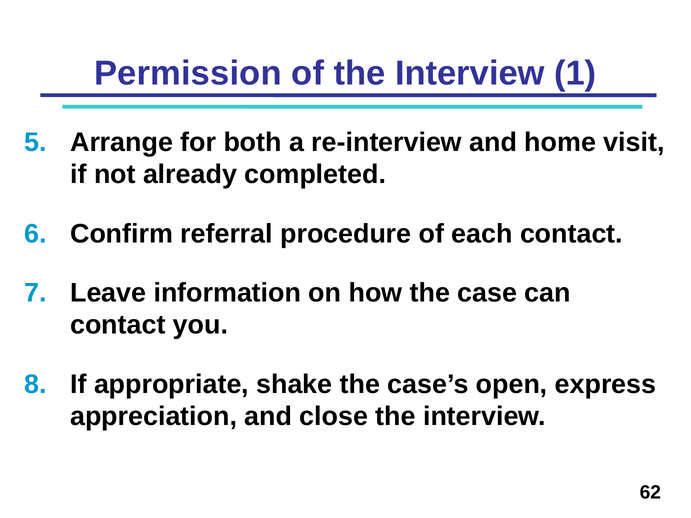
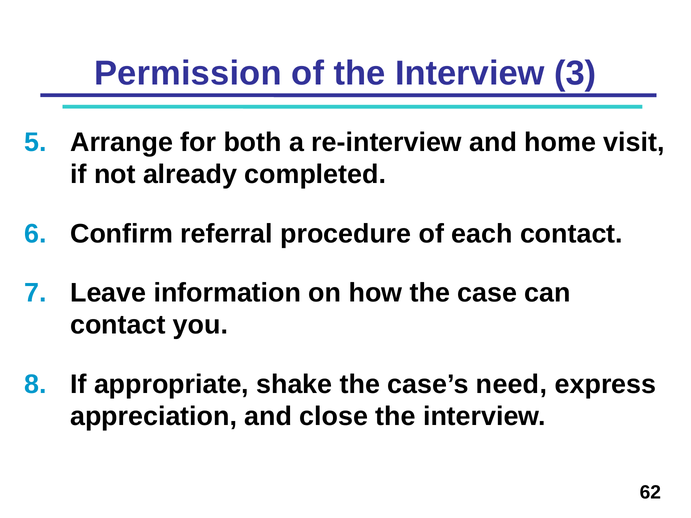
1: 1 -> 3 (575, 73)
open: open -> need (511, 384)
